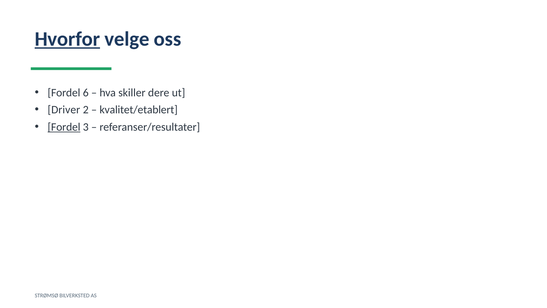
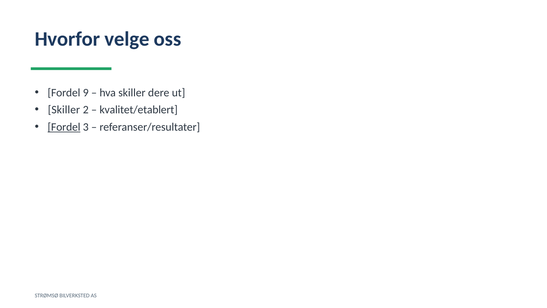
Hvorfor underline: present -> none (67, 39)
6: 6 -> 9 (86, 93)
Driver: Driver -> Skiller (64, 110)
